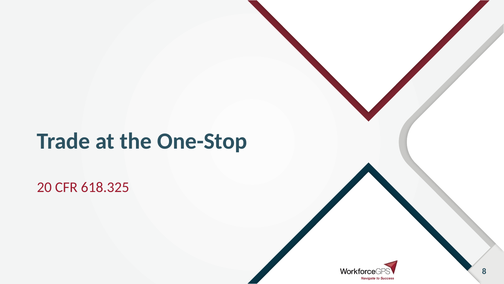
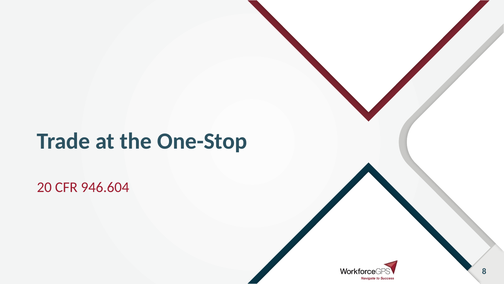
618.325: 618.325 -> 946.604 (105, 187)
